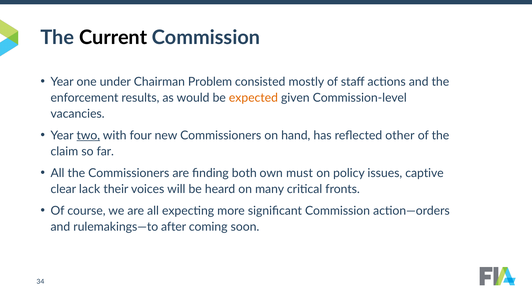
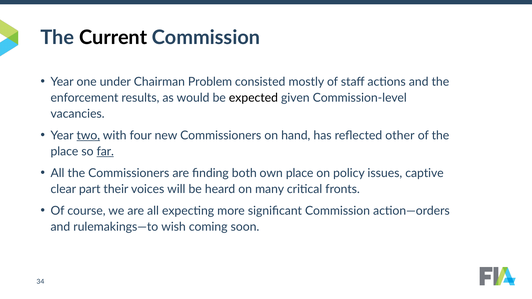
expected colour: orange -> black (253, 98)
claim: claim -> place (64, 152)
far underline: none -> present (105, 152)
own must: must -> place (300, 173)
lack: lack -> part (90, 189)
after: after -> wish (174, 227)
